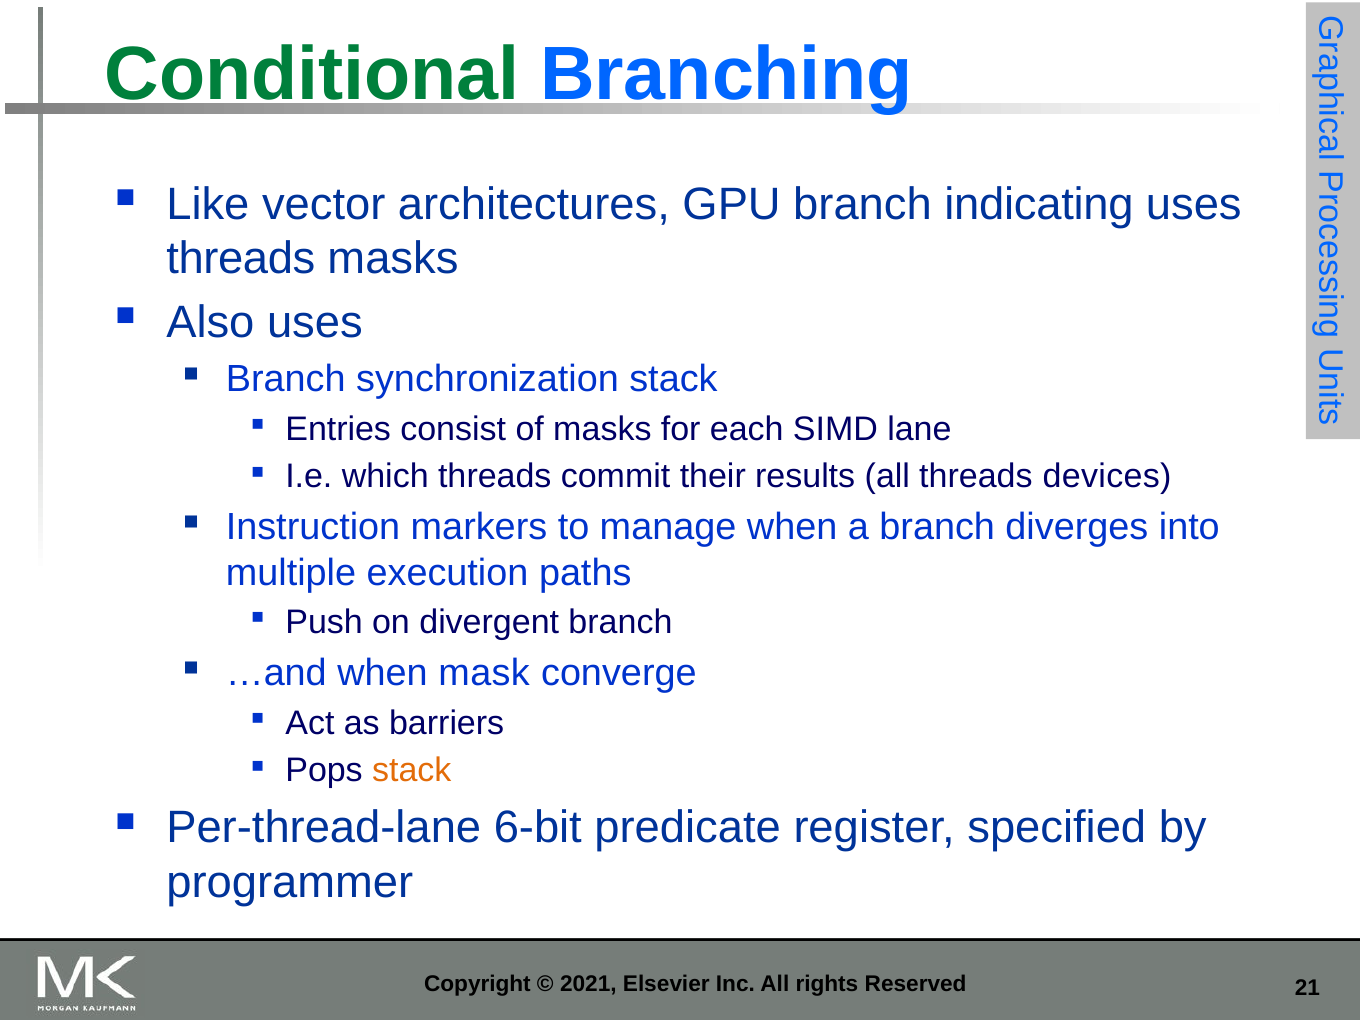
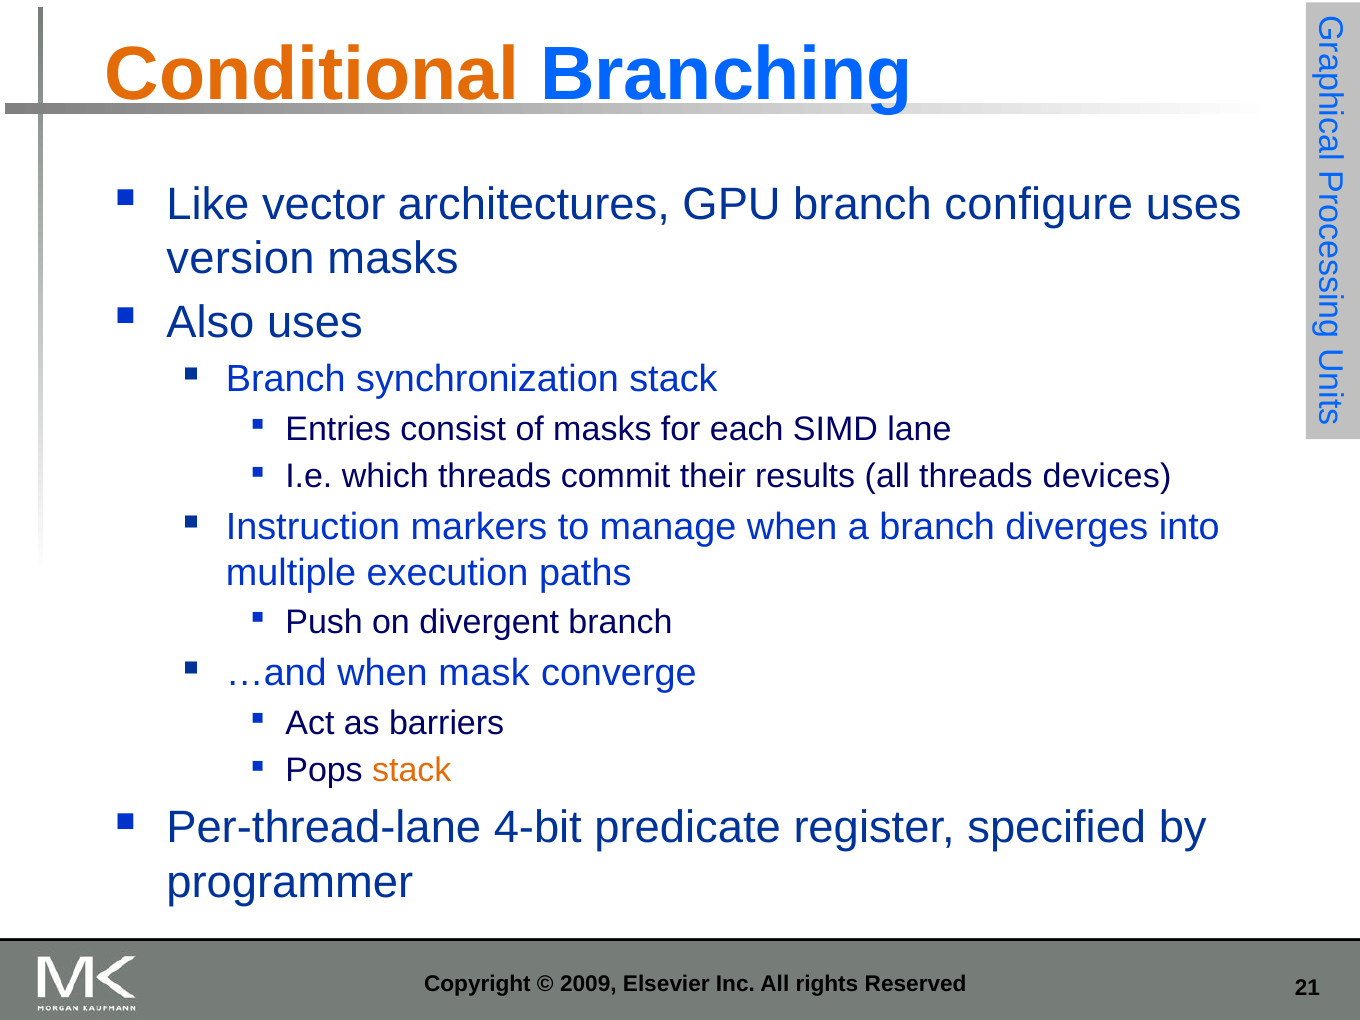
Conditional colour: green -> orange (312, 75)
indicating: indicating -> configure (1039, 205)
threads: threads -> version (241, 259)
6-bit: 6-bit -> 4-bit (538, 828)
2021: 2021 -> 2009 (588, 984)
